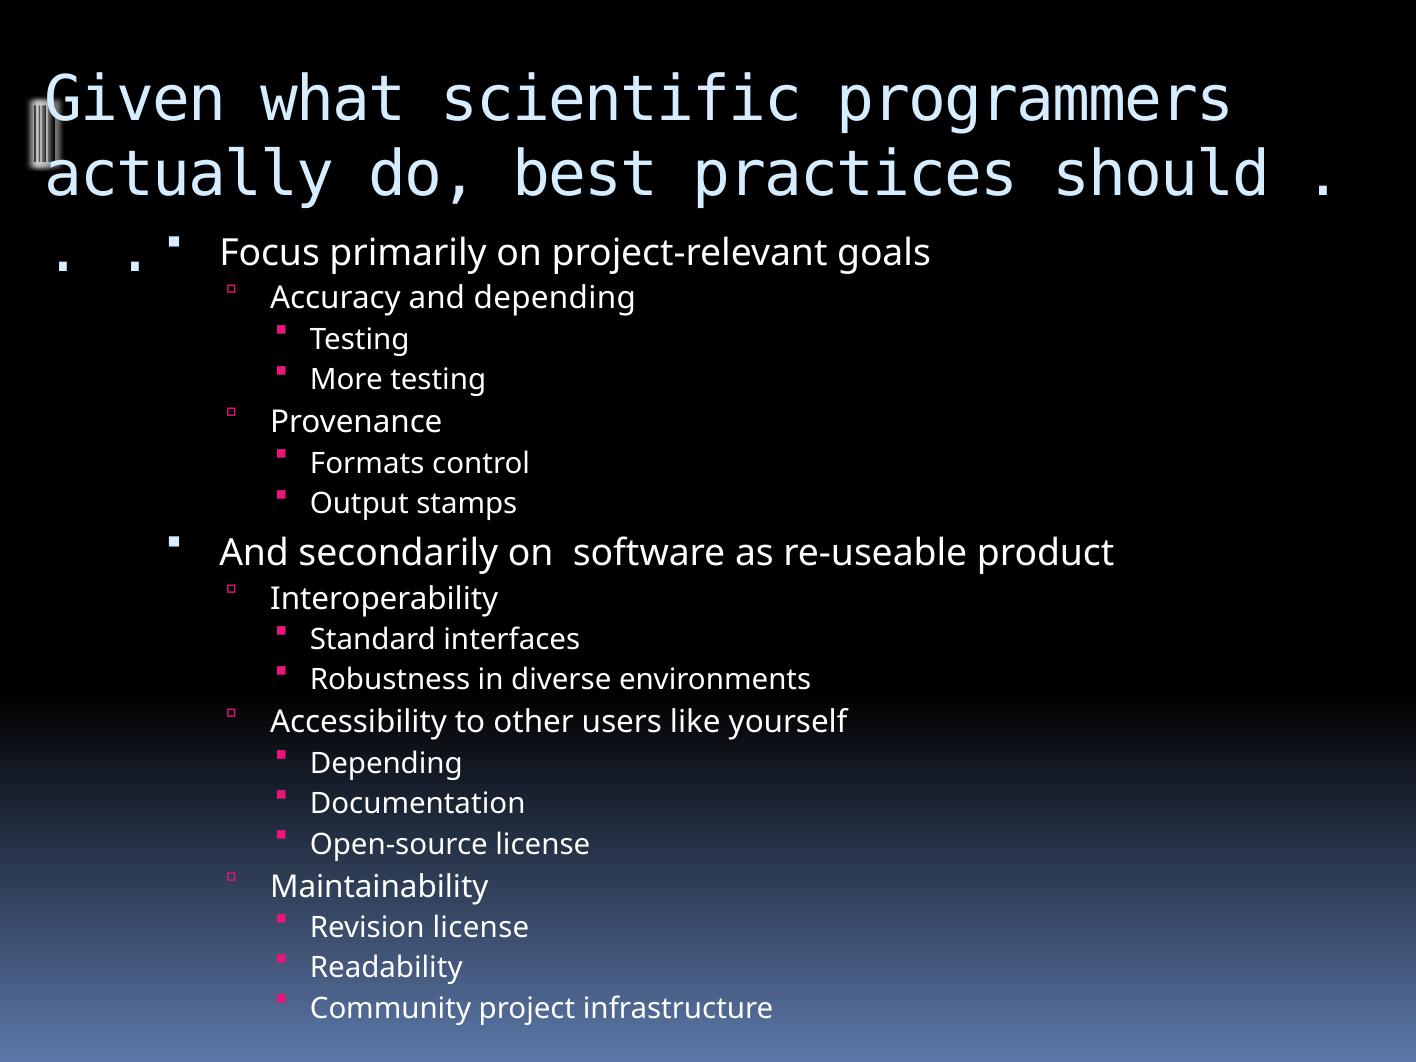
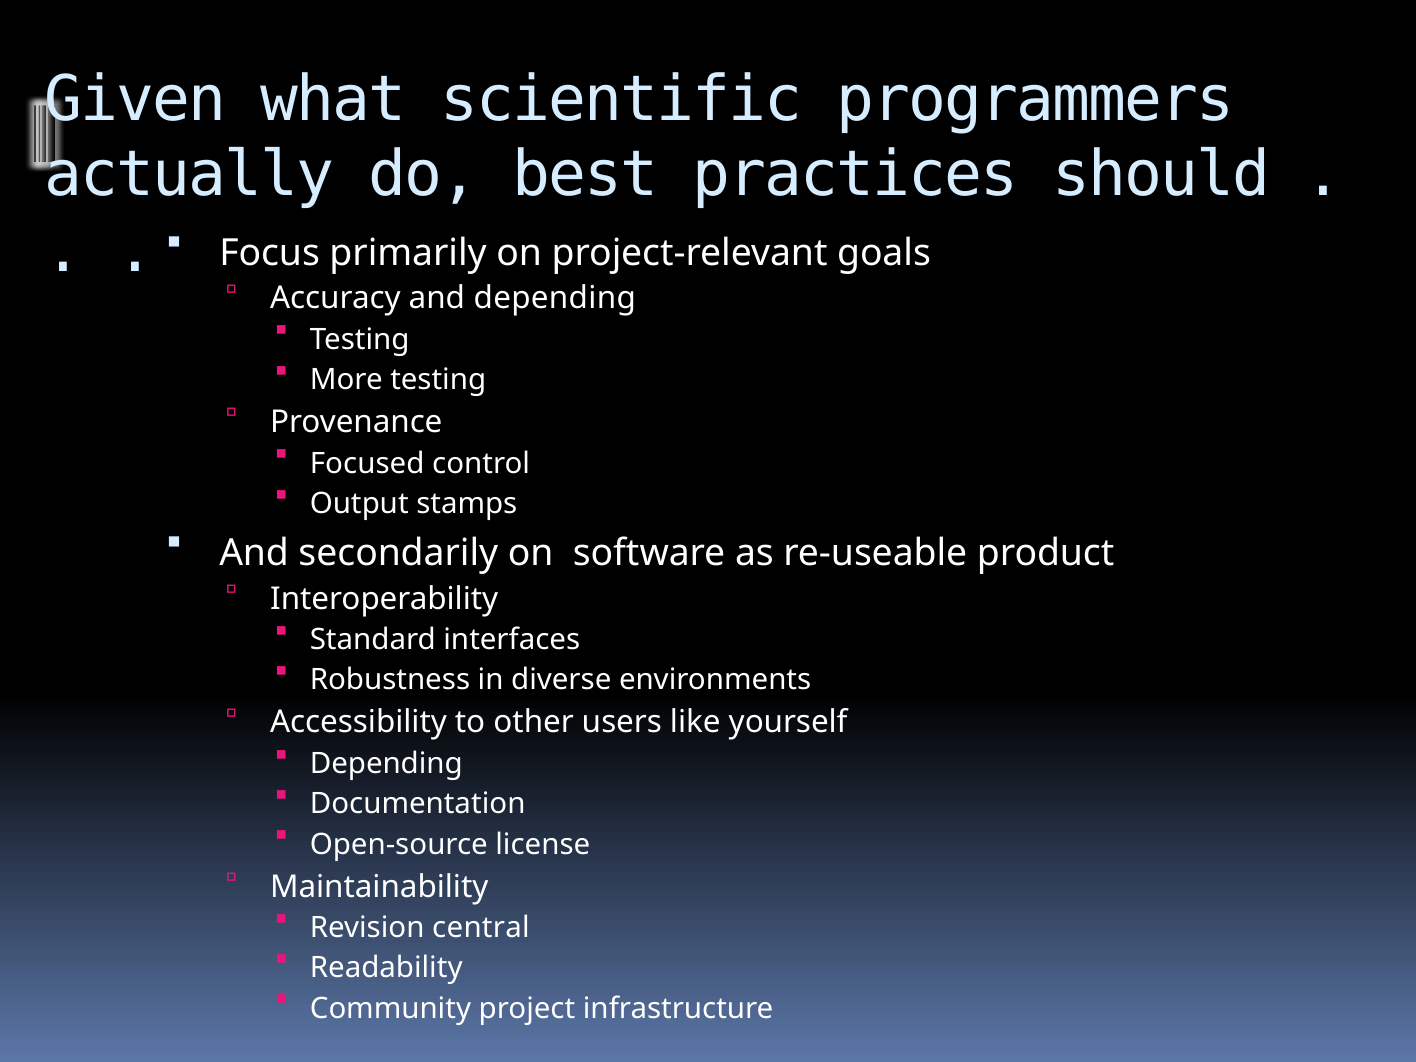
Formats: Formats -> Focused (367, 463)
Revision license: license -> central (481, 928)
